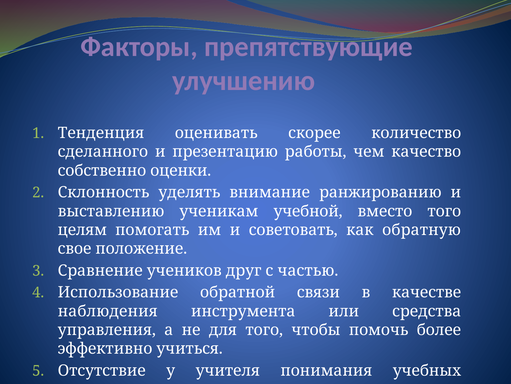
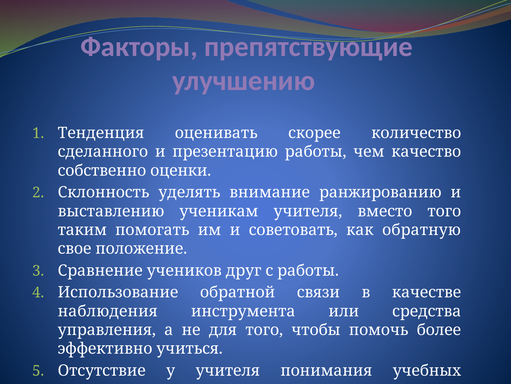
ученикам учебной: учебной -> учителя (308, 211)
целям: целям -> таким (82, 230)
с частью: частью -> работы (308, 270)
